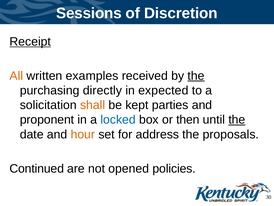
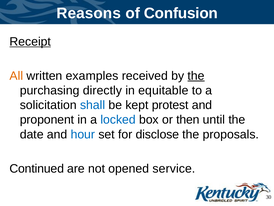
Sessions: Sessions -> Reasons (89, 13)
Discretion: Discretion -> Confusion (181, 13)
expected: expected -> equitable (163, 90)
shall colour: orange -> blue (93, 105)
parties: parties -> protest (170, 105)
the underline: present -> none (237, 119)
hour colour: orange -> blue (83, 134)
address: address -> disclose (157, 134)
policies: policies -> service (174, 168)
